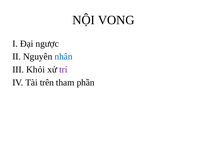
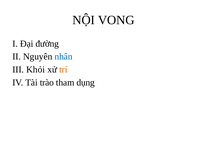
ngược: ngược -> đường (47, 43)
trí colour: purple -> orange (63, 69)
trên: trên -> trào (47, 82)
phần: phần -> dụng (86, 82)
